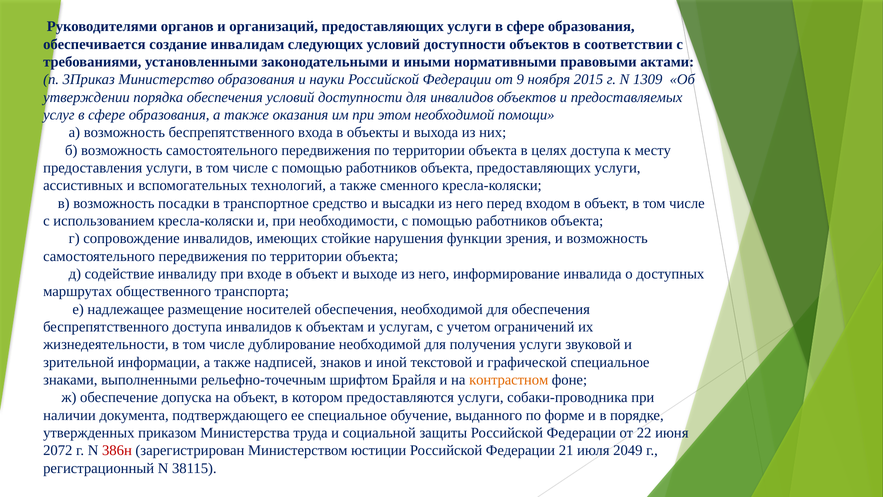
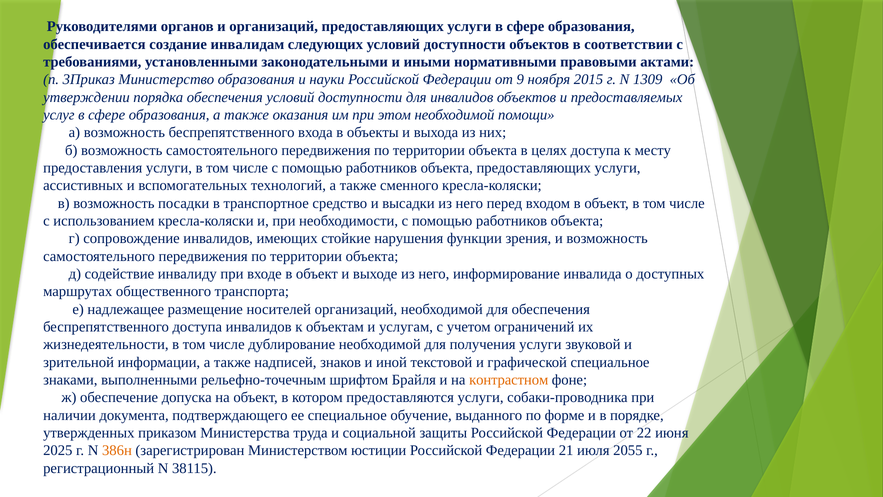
носителей обеспечения: обеспечения -> организаций (356, 309)
2072: 2072 -> 2025 (58, 450)
386н colour: red -> orange (117, 450)
2049: 2049 -> 2055 (628, 450)
